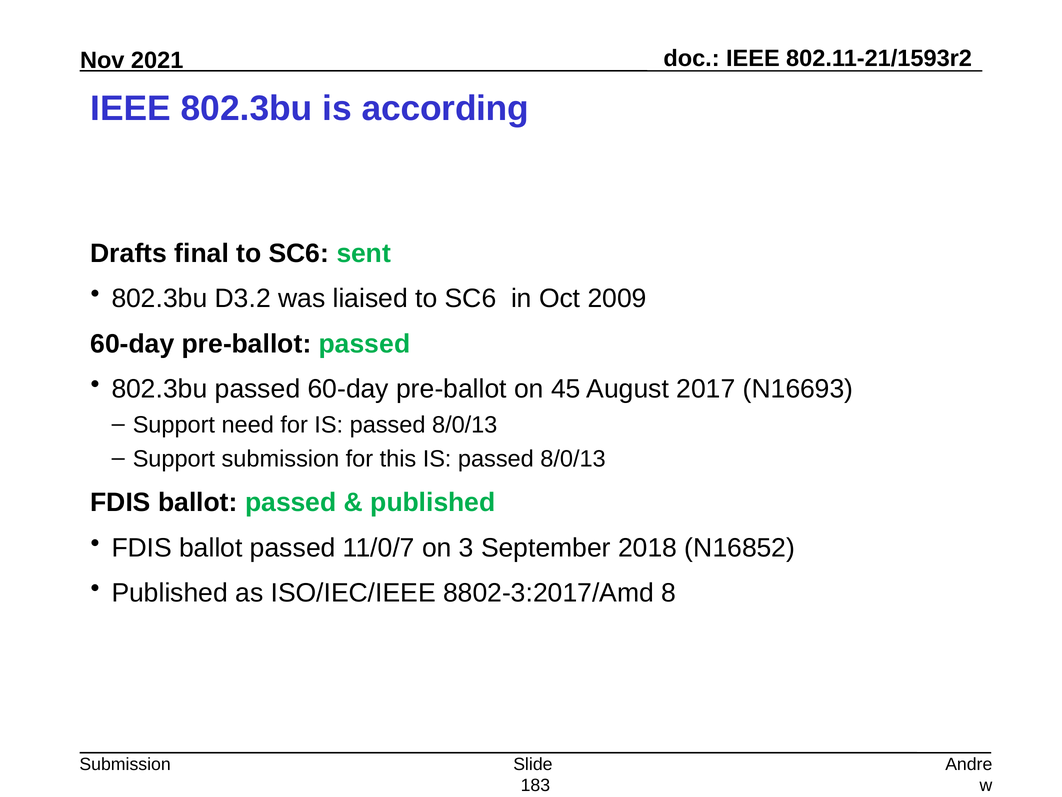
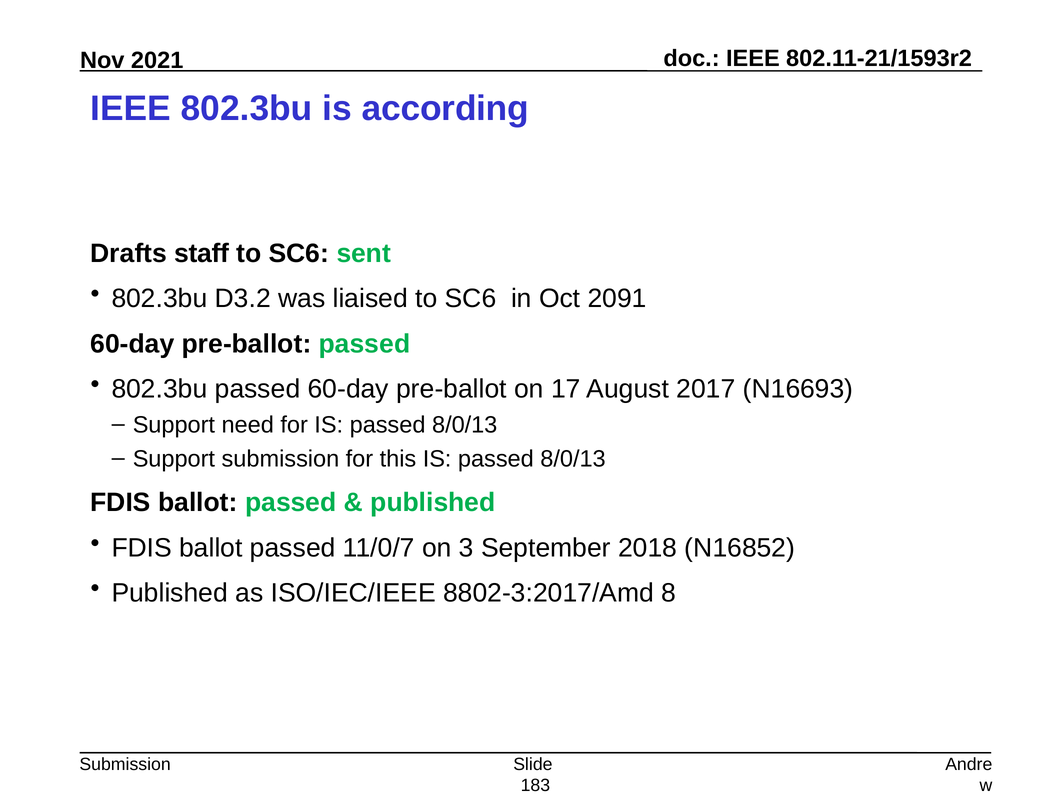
final: final -> staff (202, 253)
2009: 2009 -> 2091 (617, 298)
45: 45 -> 17 (566, 389)
